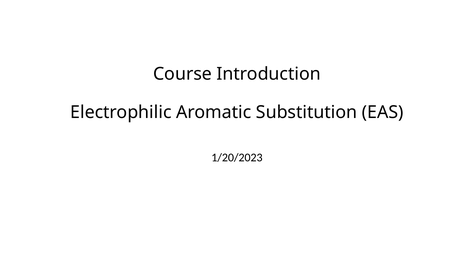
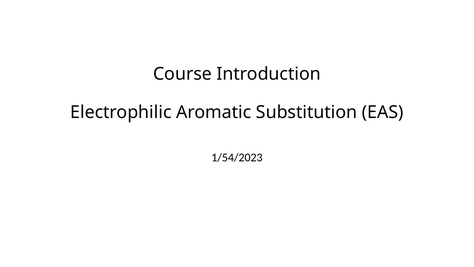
1/20/2023: 1/20/2023 -> 1/54/2023 (237, 157)
